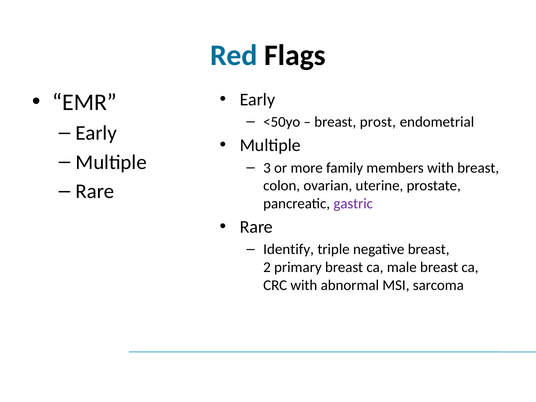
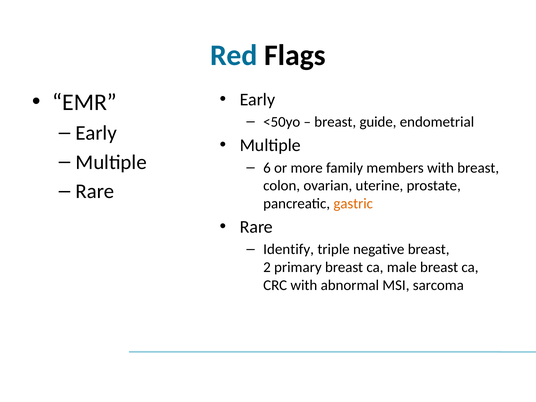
prost: prost -> guide (378, 122)
3: 3 -> 6 (267, 168)
gastric colour: purple -> orange (353, 204)
